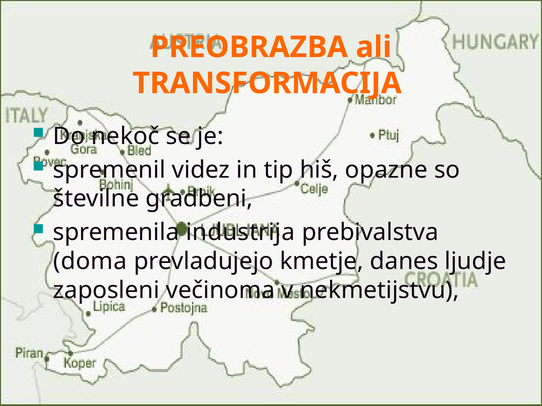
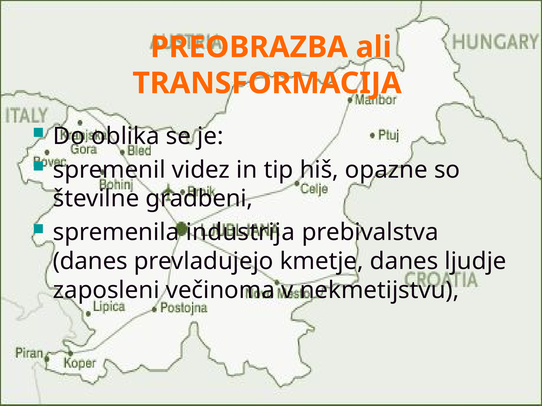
nekoč: nekoč -> oblika (125, 136)
doma: doma -> danes (90, 262)
